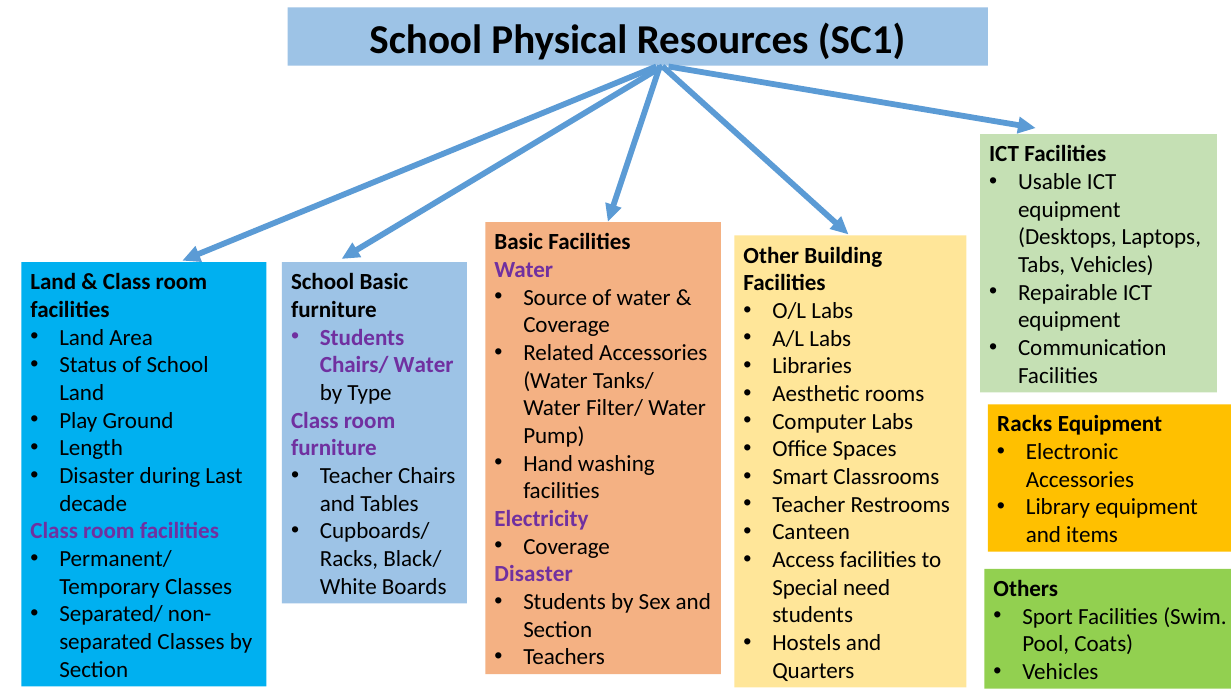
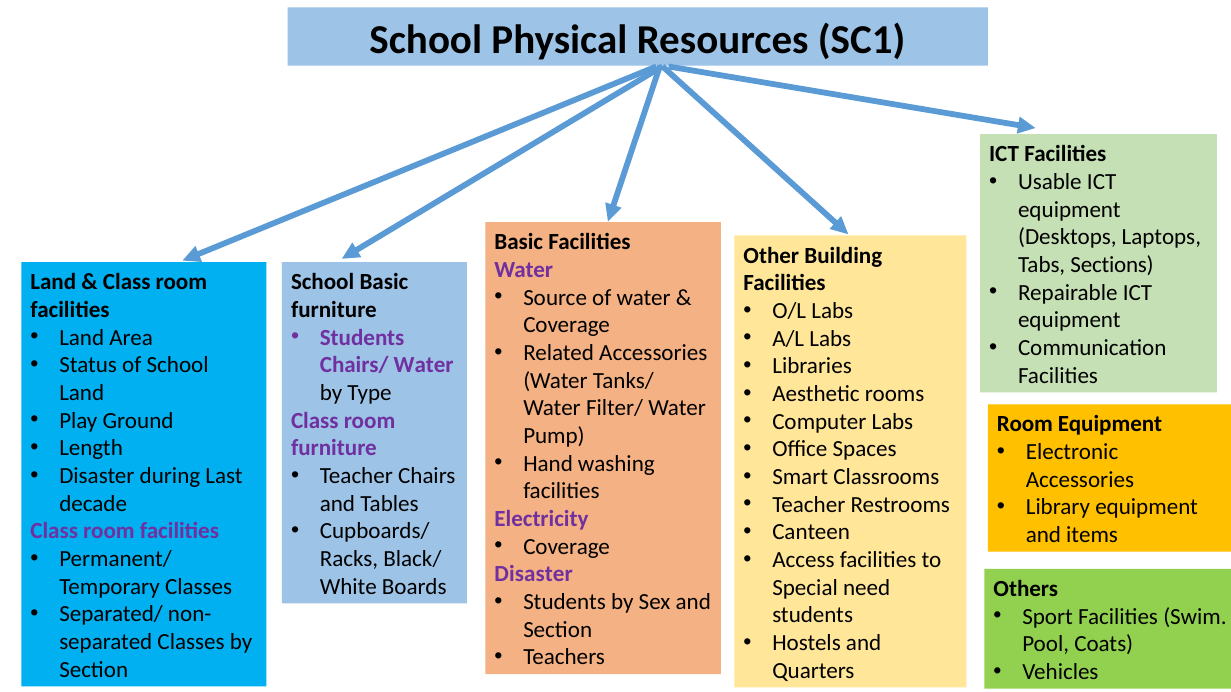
Tabs Vehicles: Vehicles -> Sections (1112, 265)
Racks: Racks -> Room (1025, 425)
